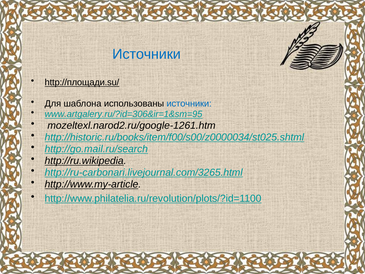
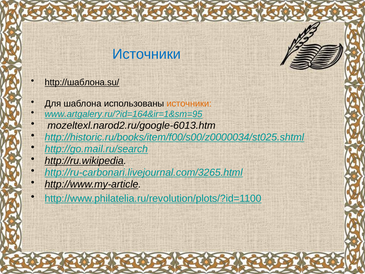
http://площади.su/: http://площади.su/ -> http://шаблона.su/ (82, 82)
источники colour: blue -> orange (189, 103)
www.artgalery.ru/?id=306&ir=1&sm=95: www.artgalery.ru/?id=306&ir=1&sm=95 -> www.artgalery.ru/?id=164&ir=1&sm=95 (124, 114)
mozeltexl.narod2.ru/google-1261.htm: mozeltexl.narod2.ru/google-1261.htm -> mozeltexl.narod2.ru/google-6013.htm (132, 125)
